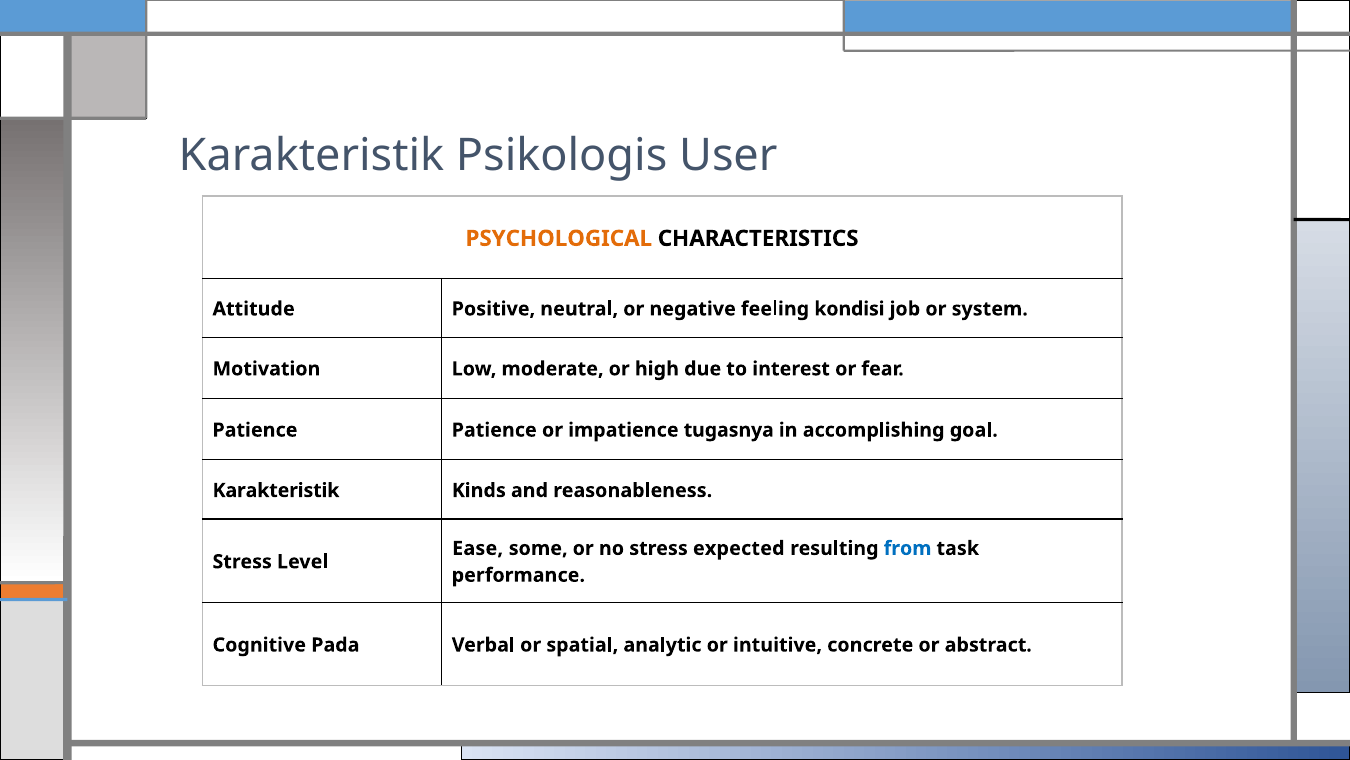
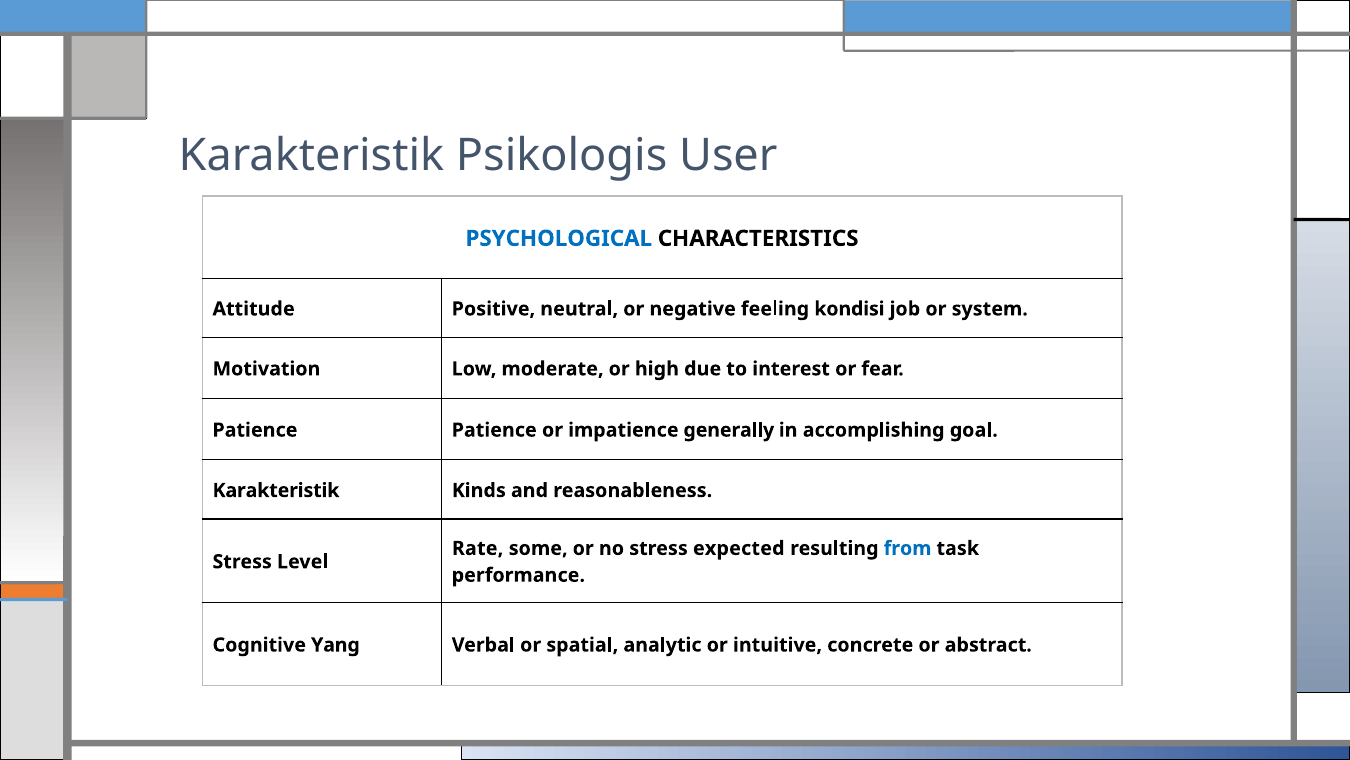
PSYCHOLOGICAL colour: orange -> blue (559, 238)
tugasnya: tugasnya -> generally (729, 430)
Ease: Ease -> Rate (478, 548)
Pada: Pada -> Yang (335, 645)
